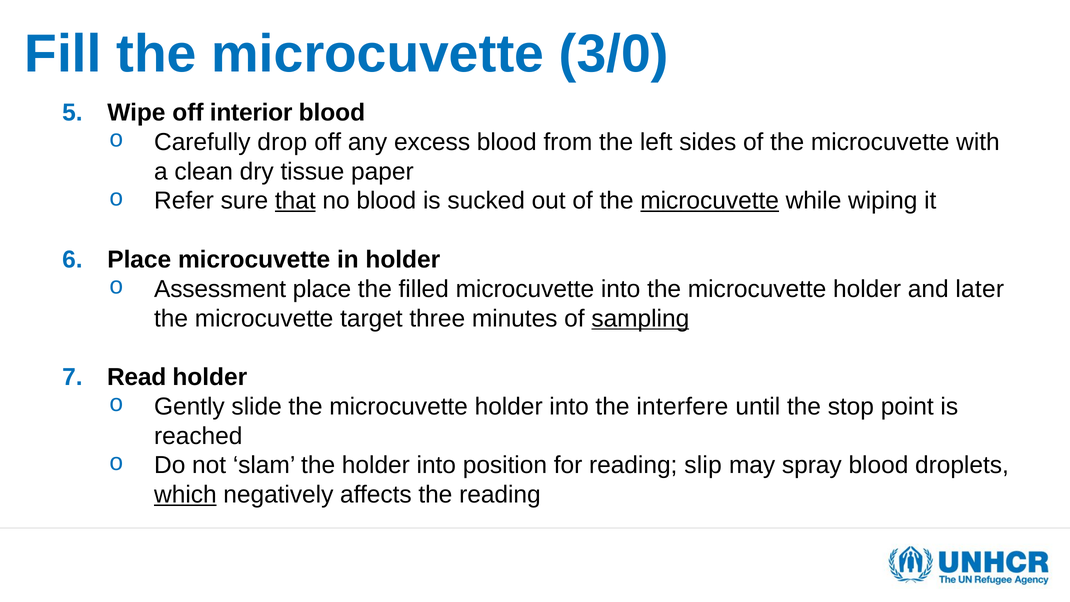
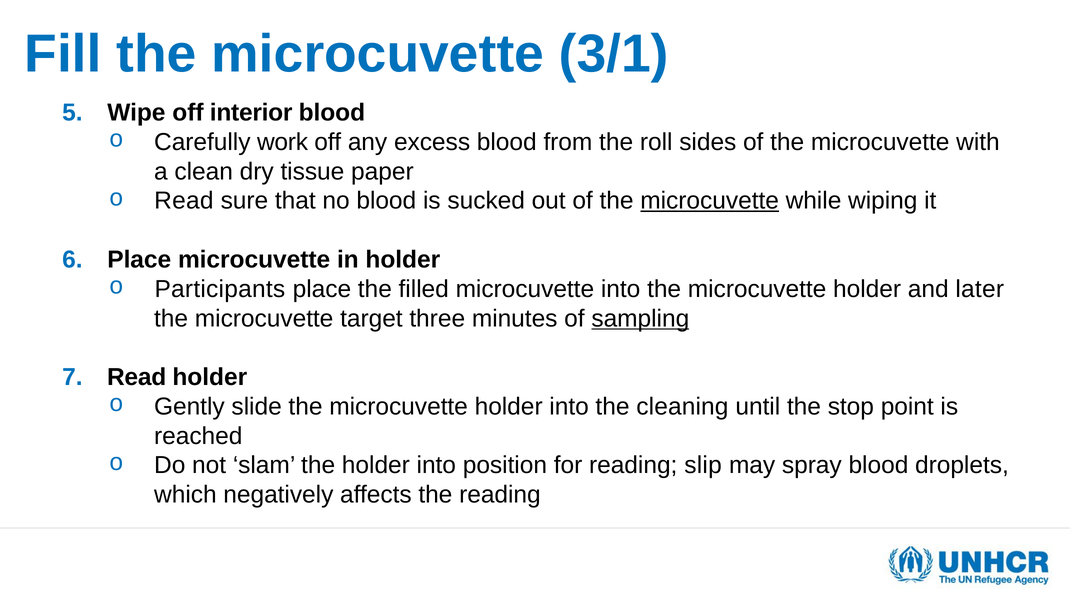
3/0: 3/0 -> 3/1 (614, 54)
drop: drop -> work (283, 142)
left: left -> roll (656, 142)
Refer: Refer -> Read (184, 201)
that underline: present -> none (295, 201)
Assessment: Assessment -> Participants (220, 289)
interfere: interfere -> cleaning (682, 407)
which underline: present -> none (185, 495)
